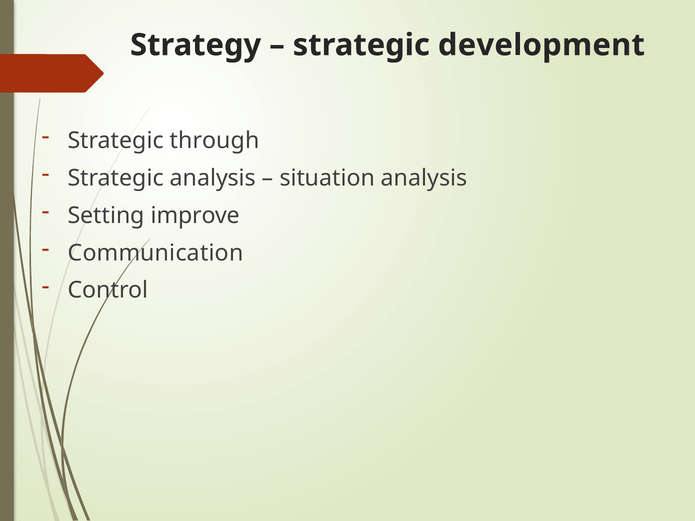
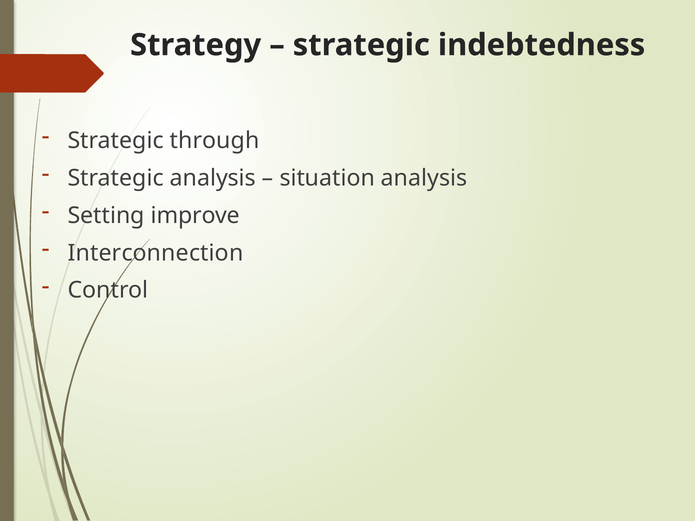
development: development -> indebtedness (542, 45)
Communication: Communication -> Interconnection (156, 253)
